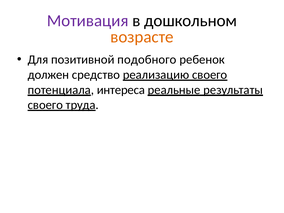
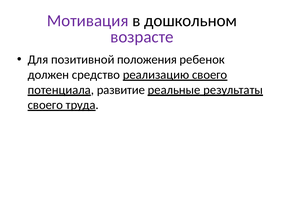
возрасте colour: orange -> purple (142, 37)
подобного: подобного -> положения (147, 60)
интереса: интереса -> развитие (121, 90)
